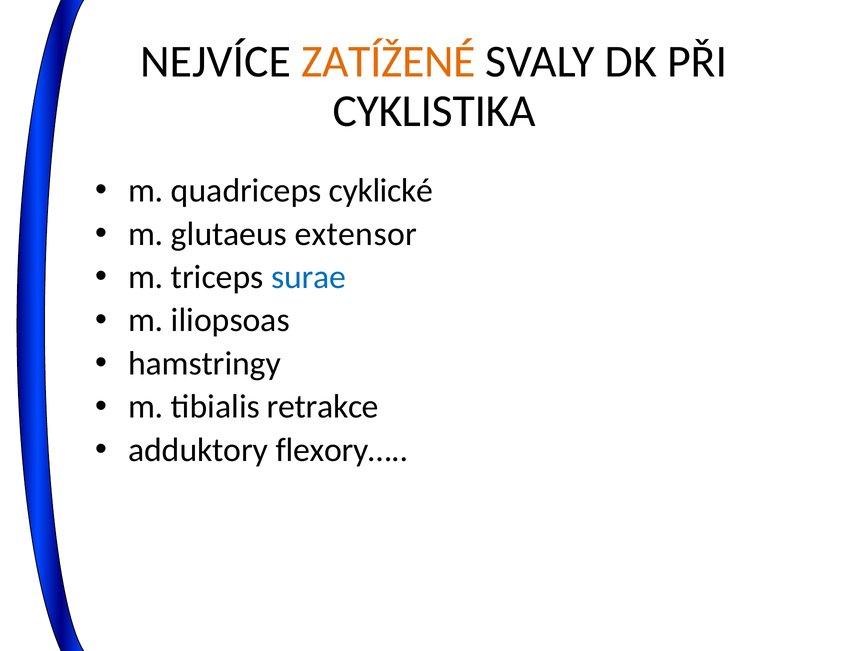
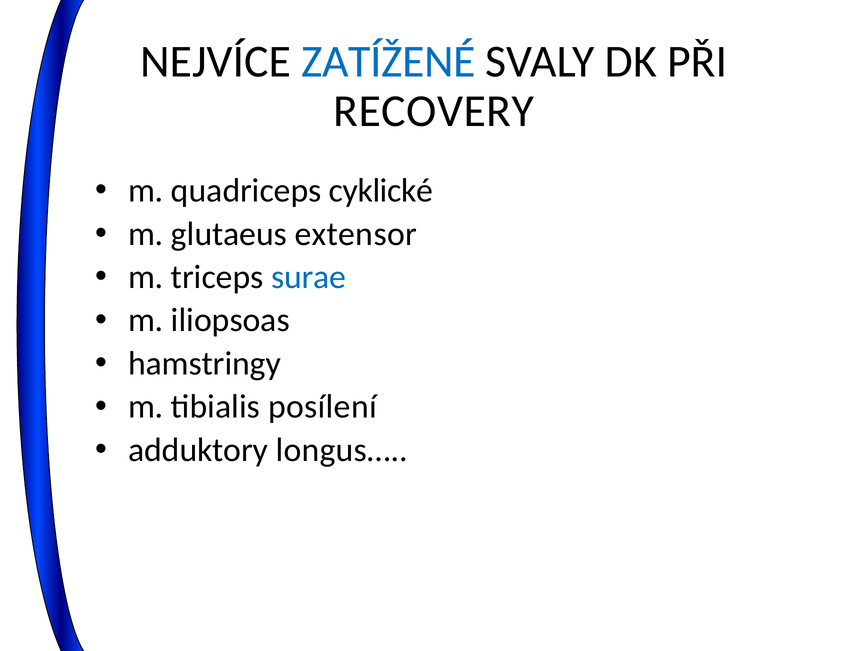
ZATÍŽENÉ colour: orange -> blue (388, 62)
CYKLISTIKA: CYKLISTIKA -> RECOVERY (434, 111)
retrakce: retrakce -> posílení (323, 407)
flexory…: flexory… -> longus… (342, 450)
